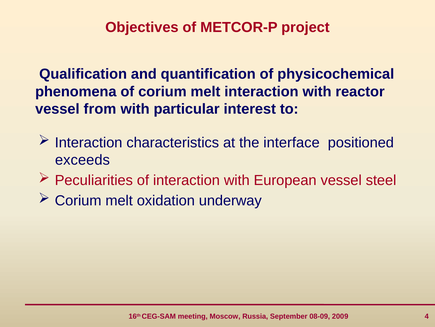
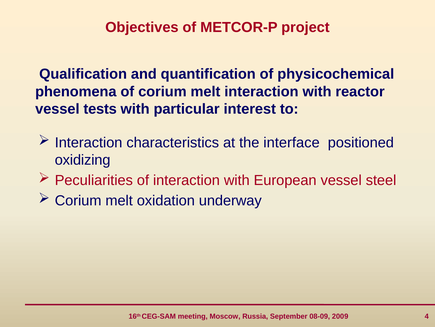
from: from -> tests (100, 109)
exceeds: exceeds -> oxidizing (83, 160)
